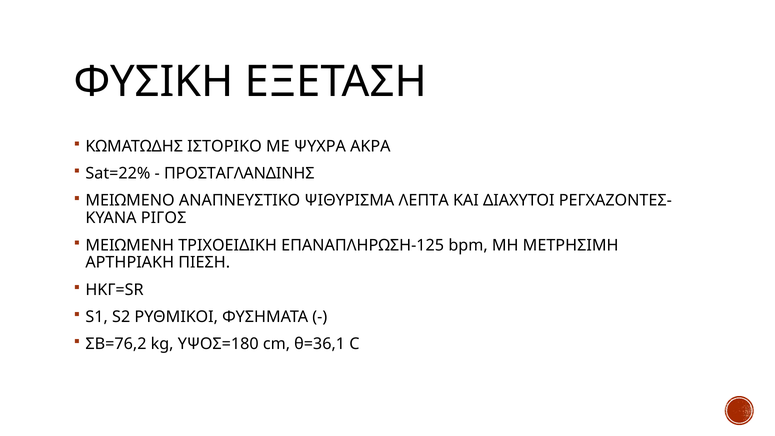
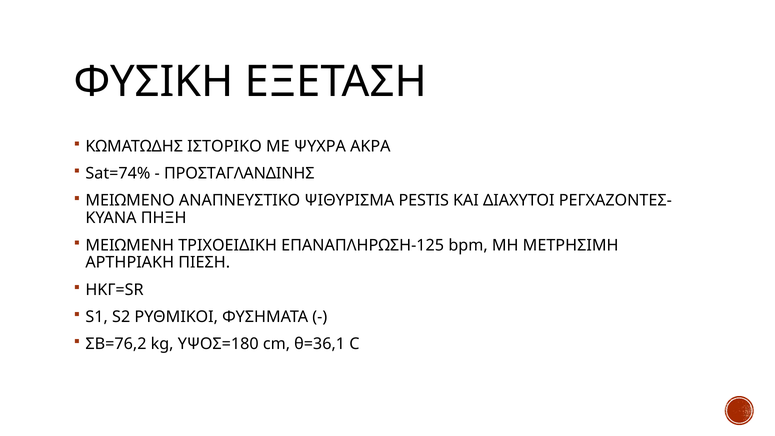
Sat=22%: Sat=22% -> Sat=74% (118, 174)
ΛΕΠΤΑ: ΛΕΠΤΑ -> PESTIS (424, 201)
ΡΙΓΟΣ: ΡΙΓΟΣ -> ΠΗΞΗ (164, 218)
